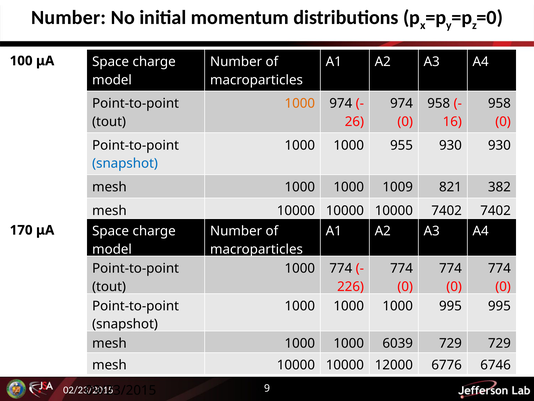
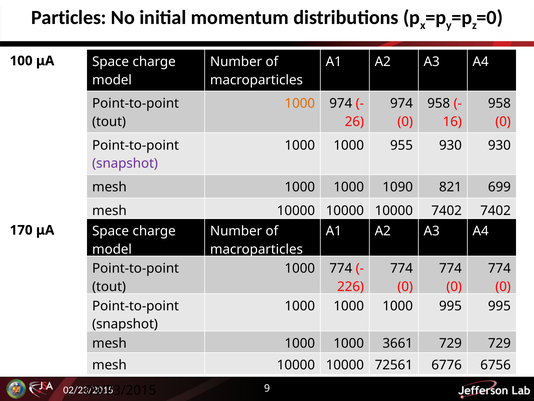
Number: Number -> Particles (69, 18)
snapshot colour: blue -> purple (125, 163)
1009: 1009 -> 1090 (398, 187)
382: 382 -> 699 (499, 187)
6039: 6039 -> 3661 (398, 343)
12000: 12000 -> 72561 (394, 365)
6746: 6746 -> 6756 (496, 365)
